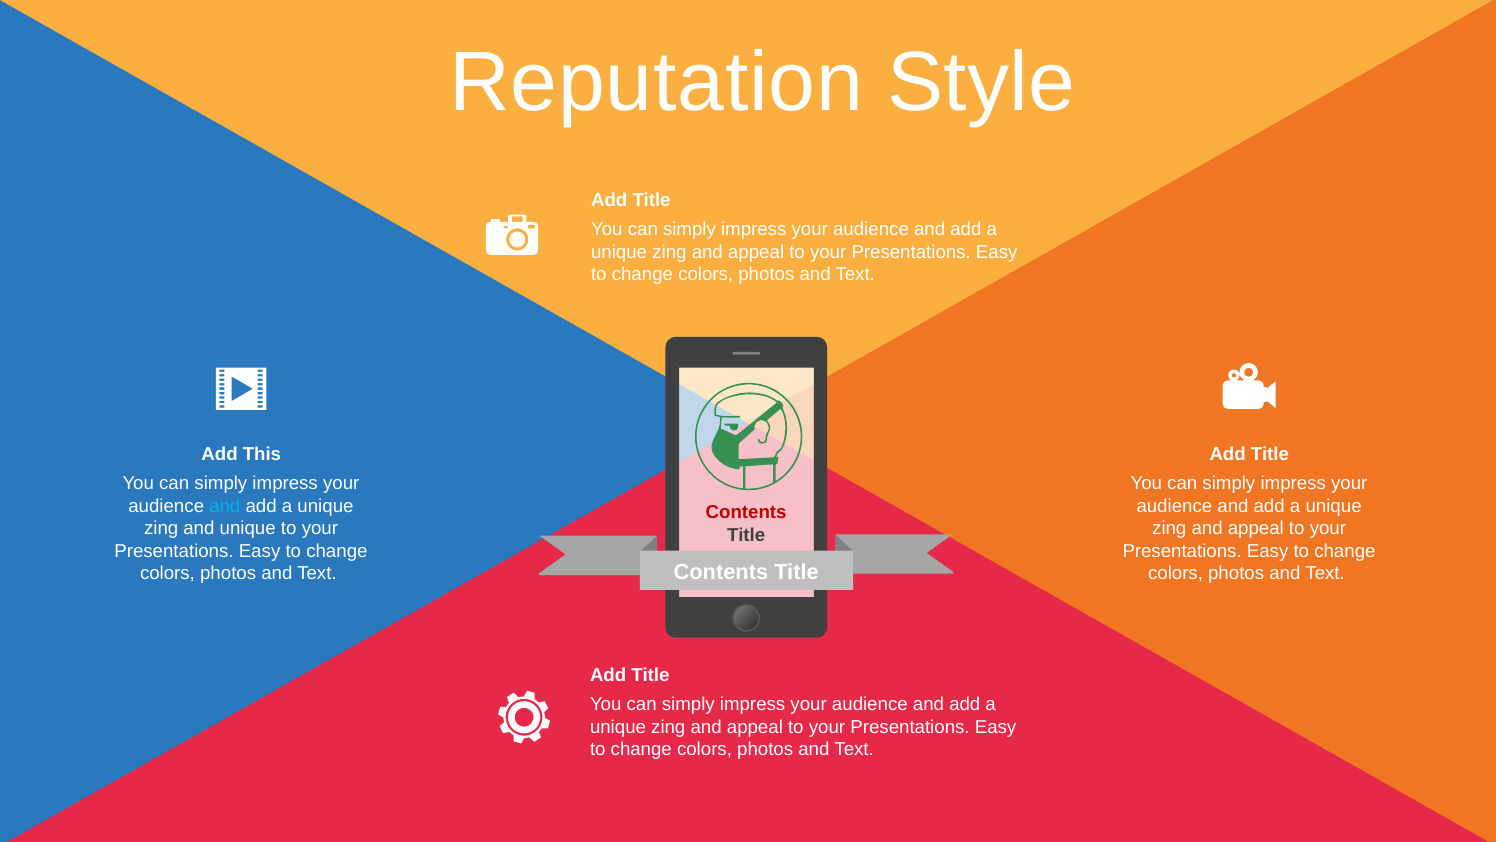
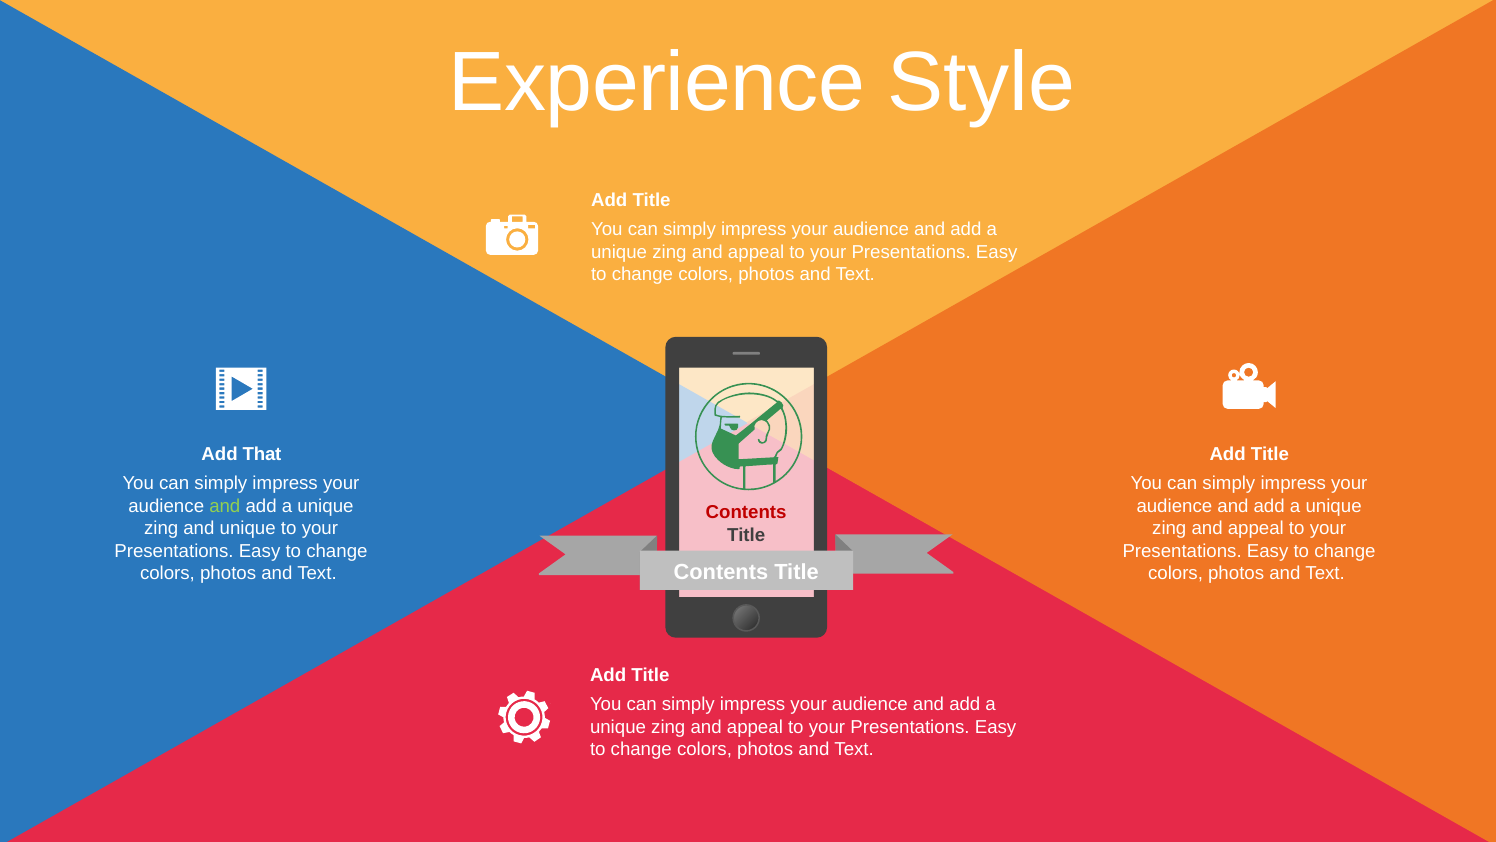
Reputation: Reputation -> Experience (657, 82)
This: This -> That (262, 454)
and colour: light blue -> light green (225, 506)
